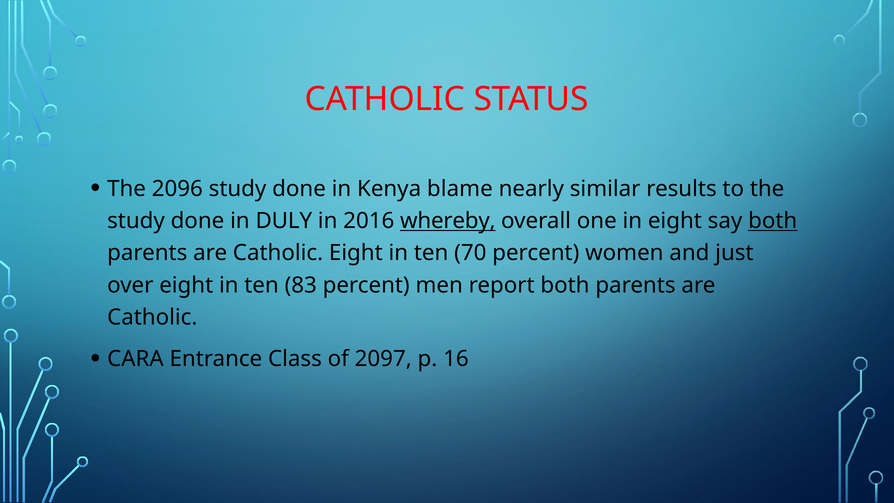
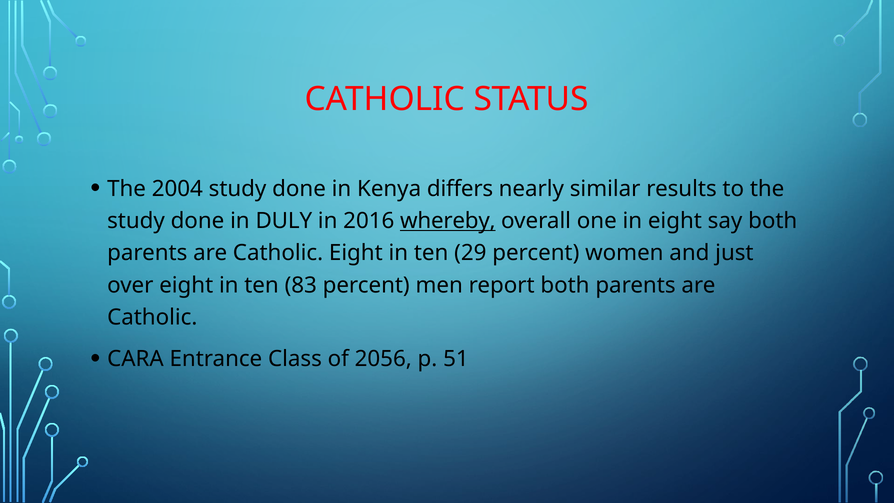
2096: 2096 -> 2004 (177, 189)
blame: blame -> differs (460, 189)
both underline: present -> none (773, 221)
70: 70 -> 29 (470, 253)
2097: 2097 -> 2056 (383, 359)
16: 16 -> 51 (456, 359)
